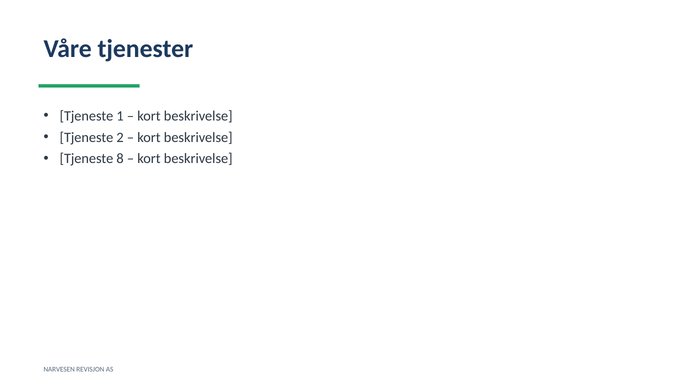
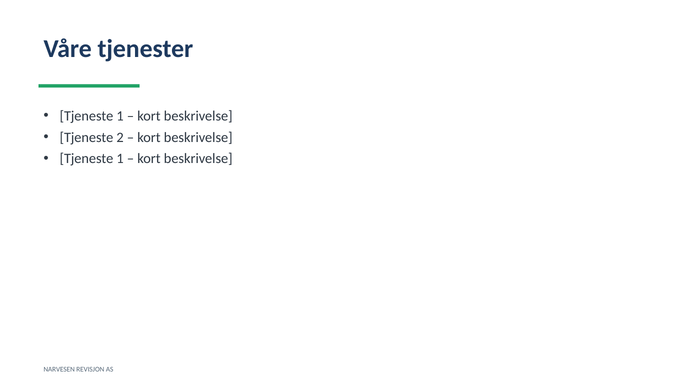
8: 8 -> 1 (120, 159)
